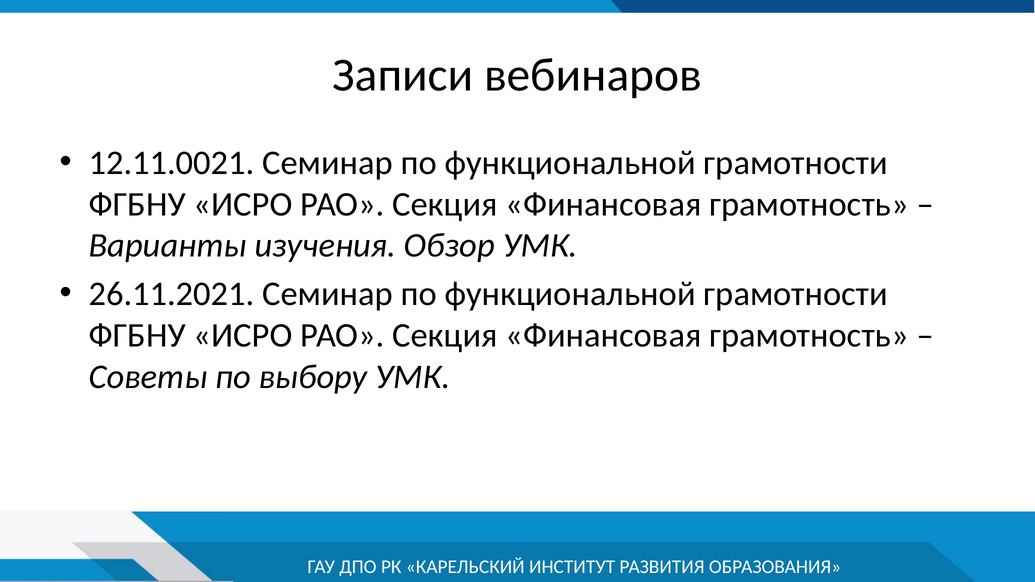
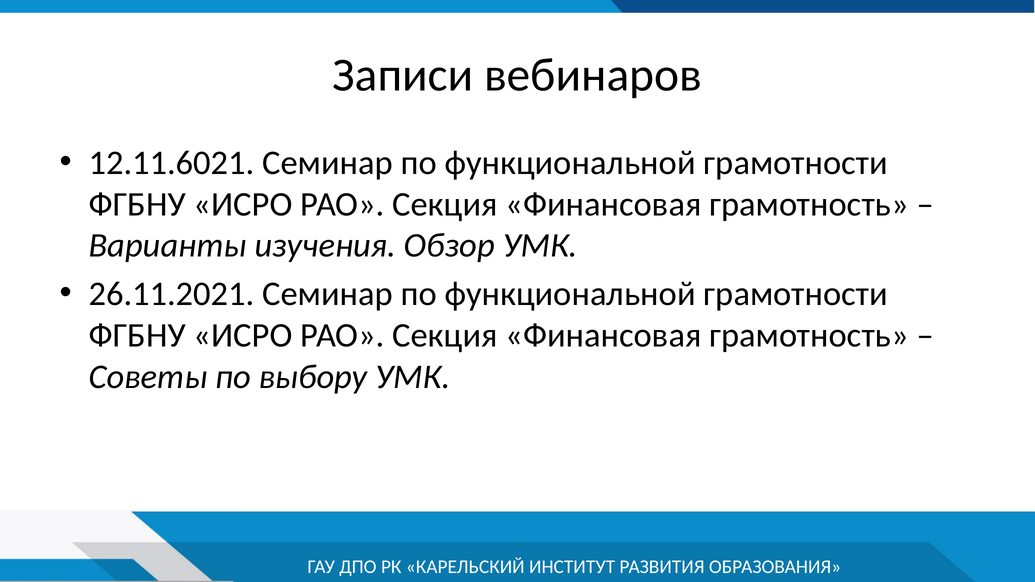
12.11.0021: 12.11.0021 -> 12.11.6021 (172, 163)
